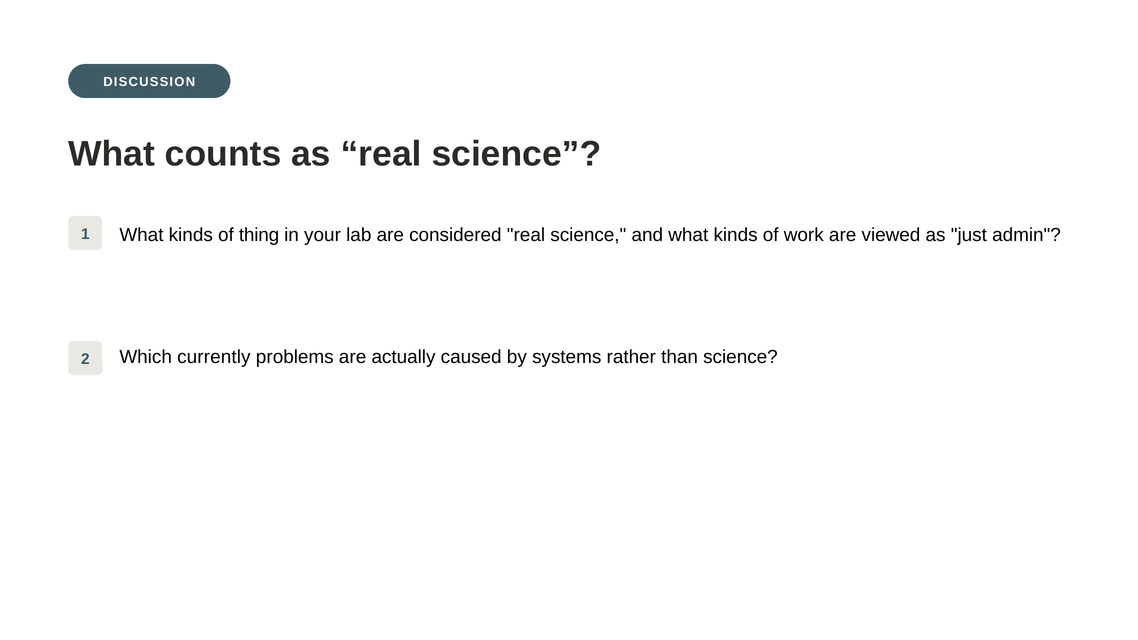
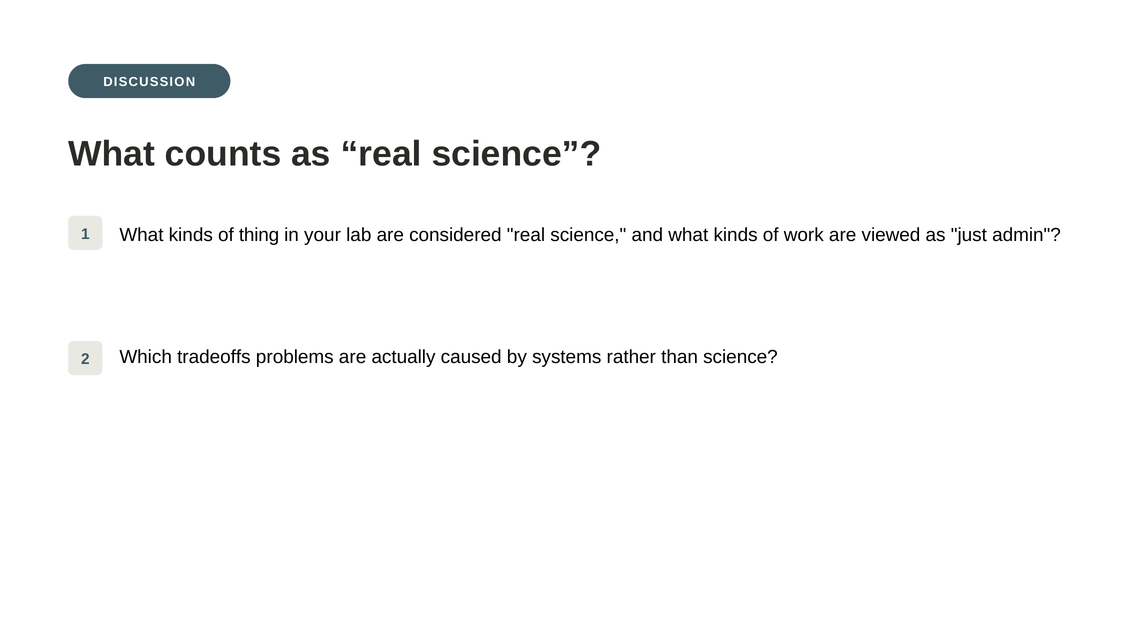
currently: currently -> tradeoffs (214, 357)
